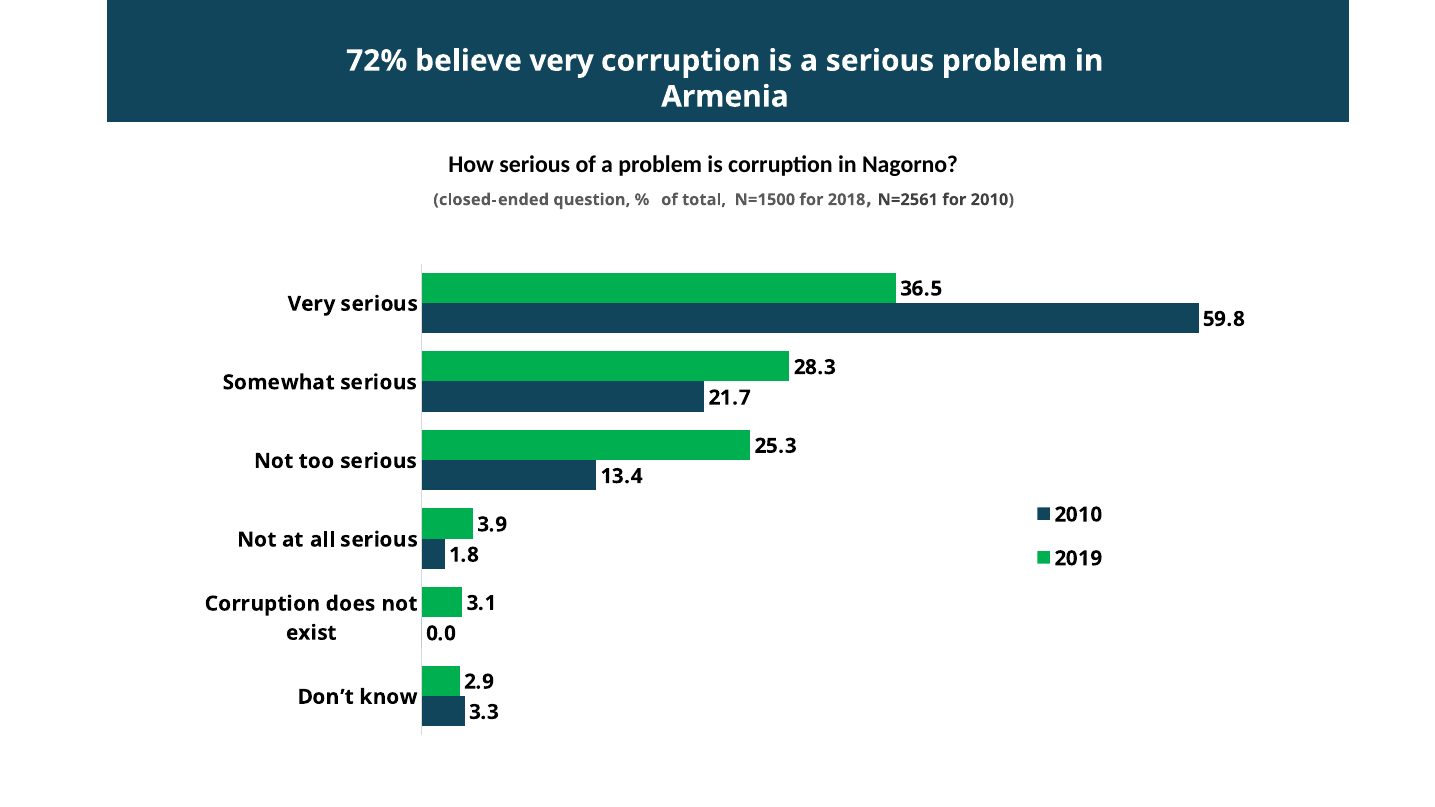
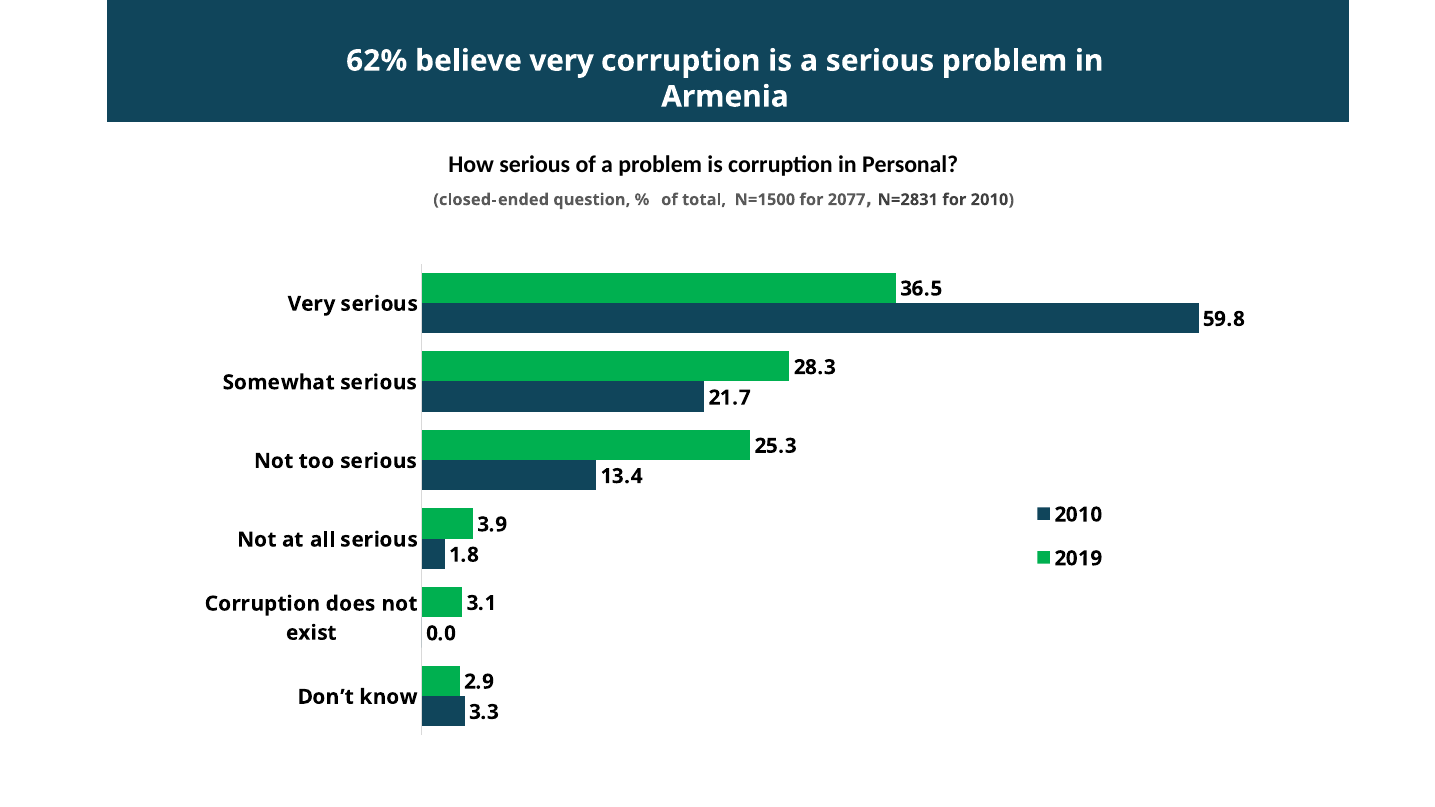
72%: 72% -> 62% (377, 61)
Nagorno: Nagorno -> Personal (910, 165)
2018: 2018 -> 2077 (847, 200)
N=2561: N=2561 -> N=2831 (908, 200)
